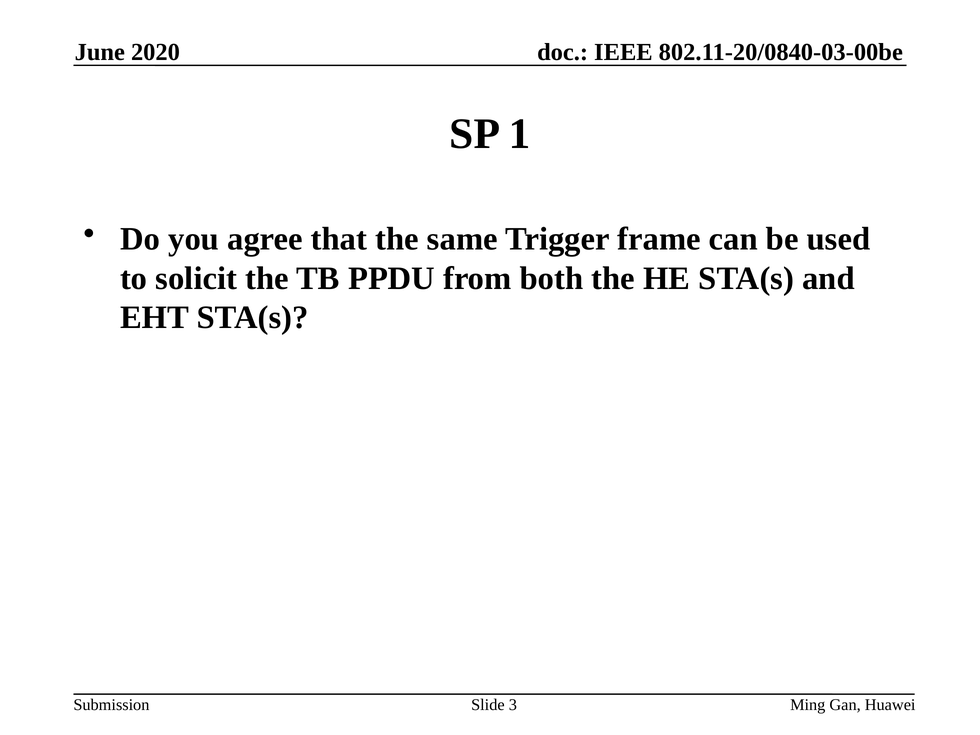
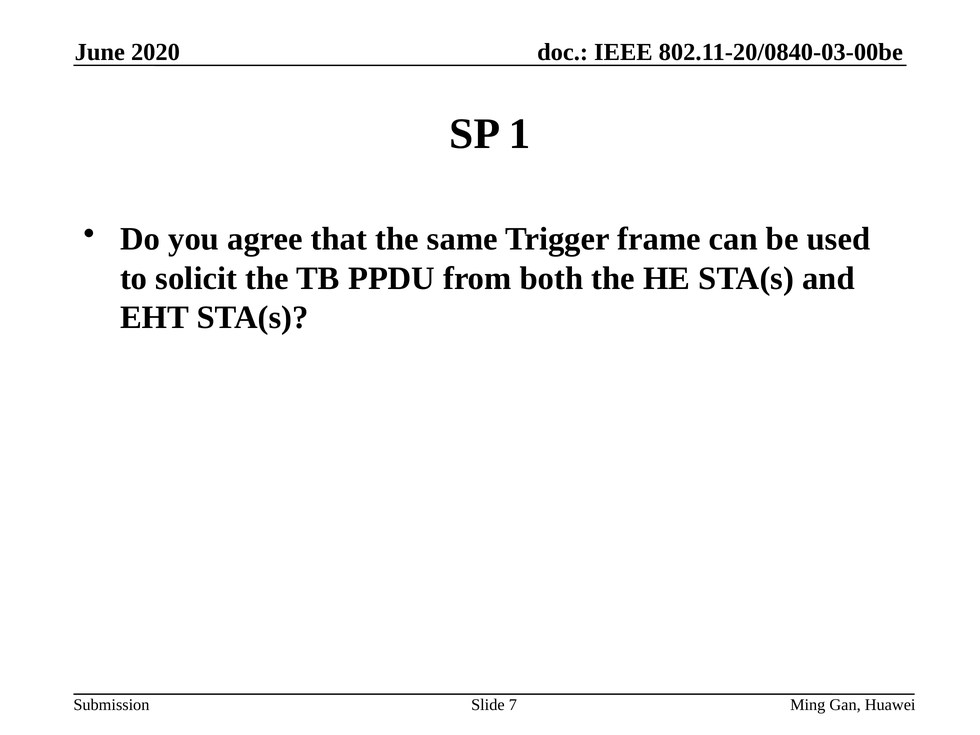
3: 3 -> 7 (513, 705)
